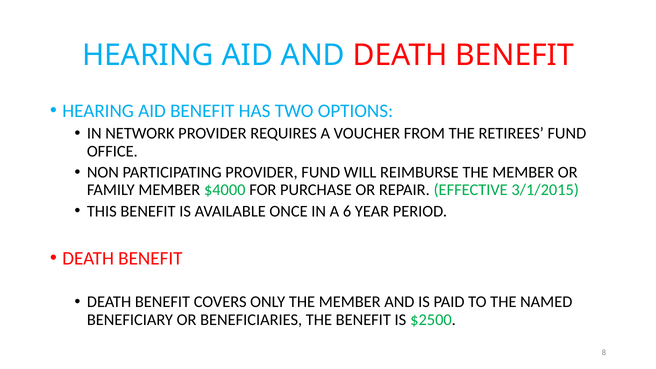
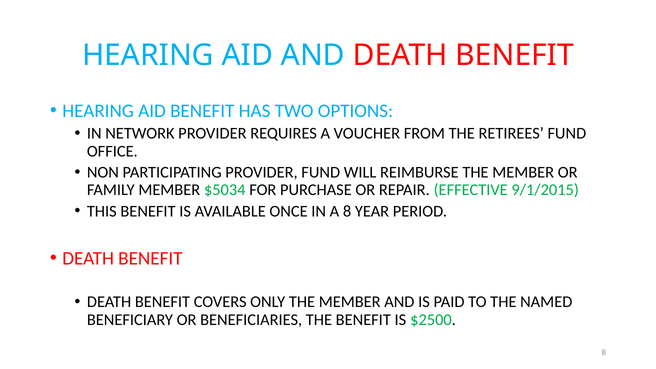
$4000: $4000 -> $5034 (225, 190)
3/1/2015: 3/1/2015 -> 9/1/2015 (545, 190)
A 6: 6 -> 8 (347, 211)
